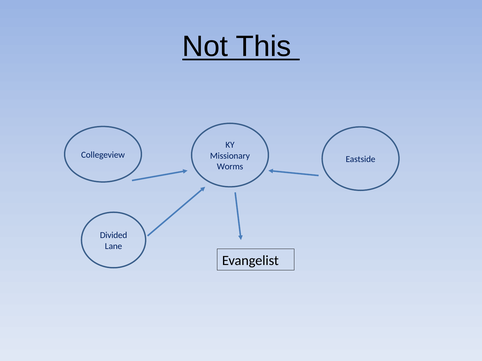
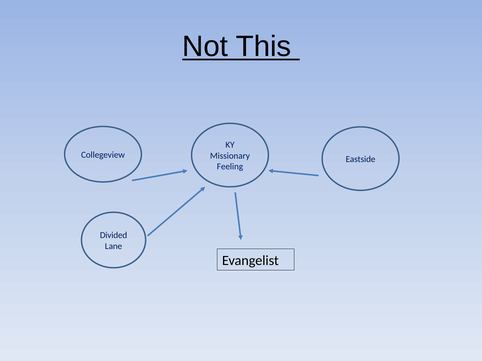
Worms: Worms -> Feeling (230, 167)
